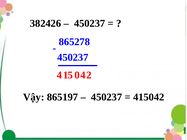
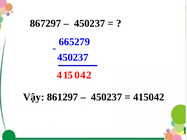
382426: 382426 -> 867297 (46, 23)
865278: 865278 -> 665279 (74, 42)
865197: 865197 -> 861297 (62, 97)
